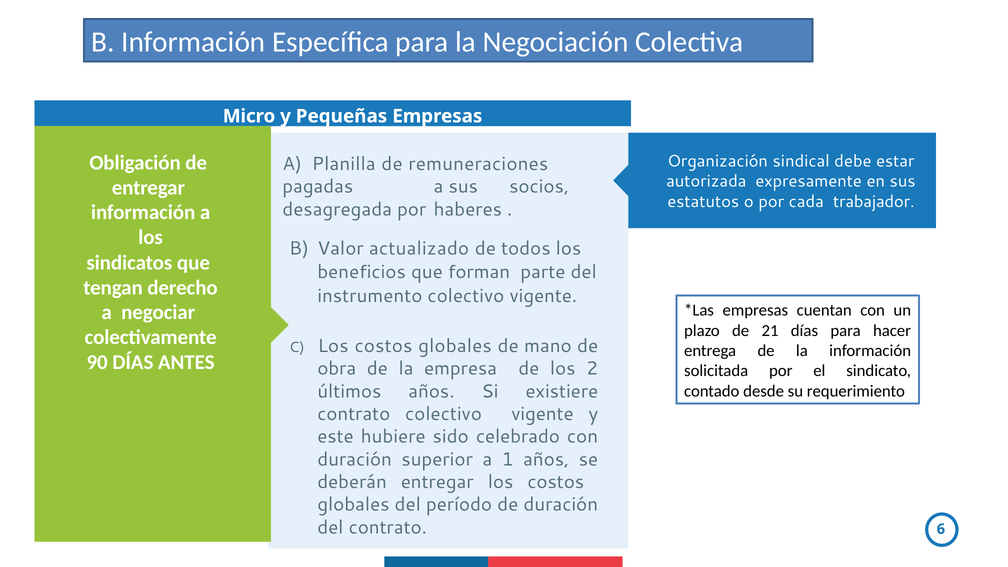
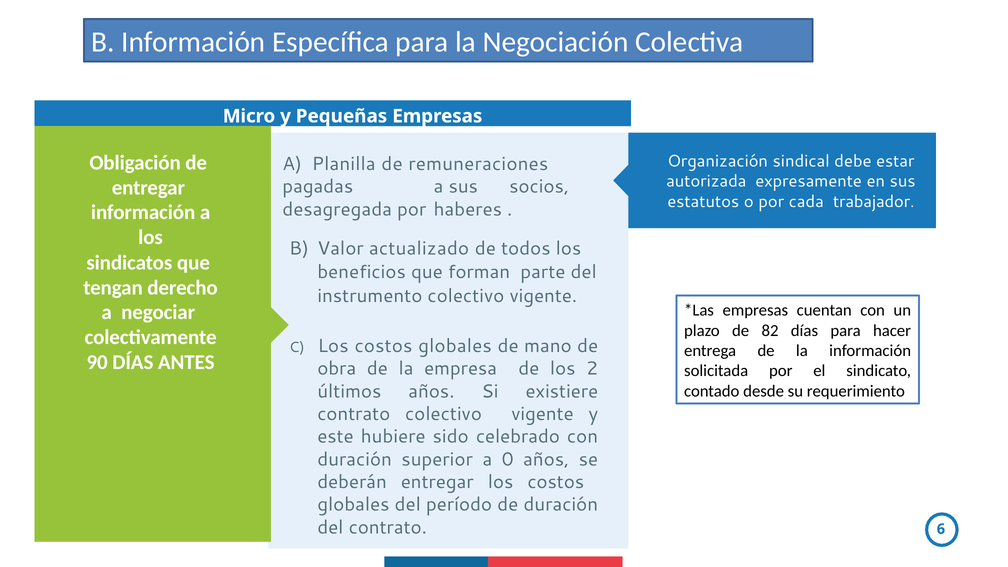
21: 21 -> 82 (770, 331)
1: 1 -> 0 (508, 459)
